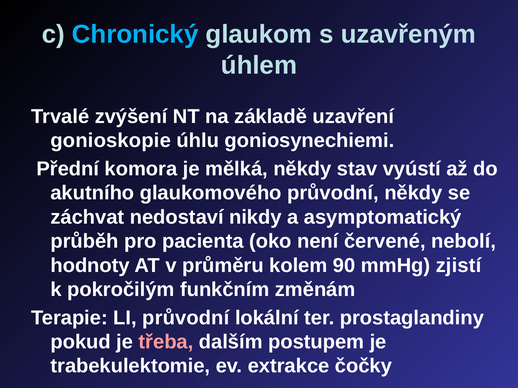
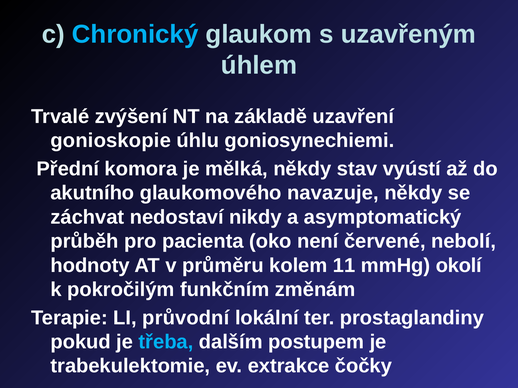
glaukomového průvodní: průvodní -> navazuje (333, 193)
90: 90 -> 11 (344, 266)
zjistí: zjistí -> okolí (459, 266)
třeba colour: pink -> light blue (166, 342)
